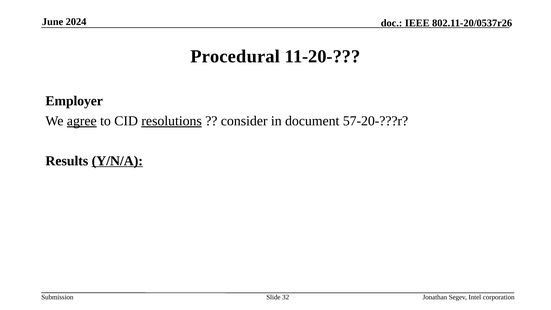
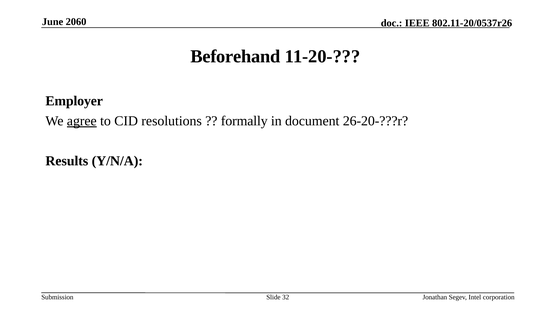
2024: 2024 -> 2060 (76, 22)
Procedural: Procedural -> Beforehand (235, 56)
resolutions underline: present -> none (172, 121)
consider: consider -> formally (244, 121)
57-20-???r: 57-20-???r -> 26-20-???r (375, 121)
Y/N/A underline: present -> none (117, 161)
